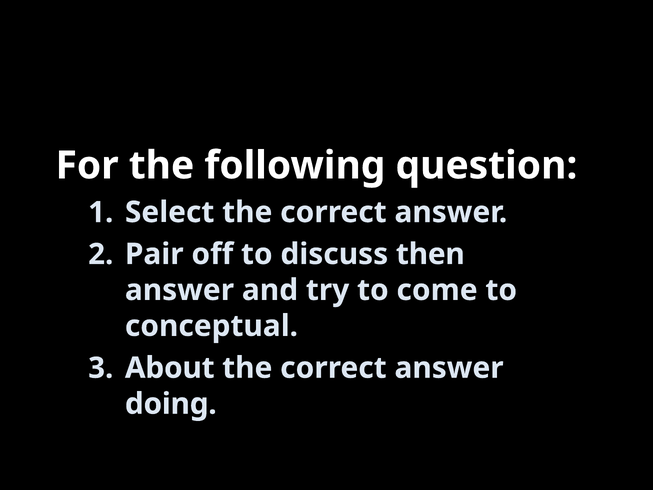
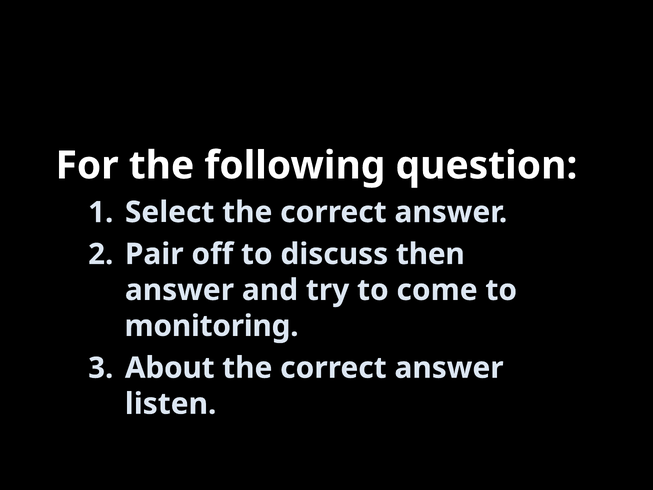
conceptual: conceptual -> monitoring (212, 326)
doing: doing -> listen (171, 404)
